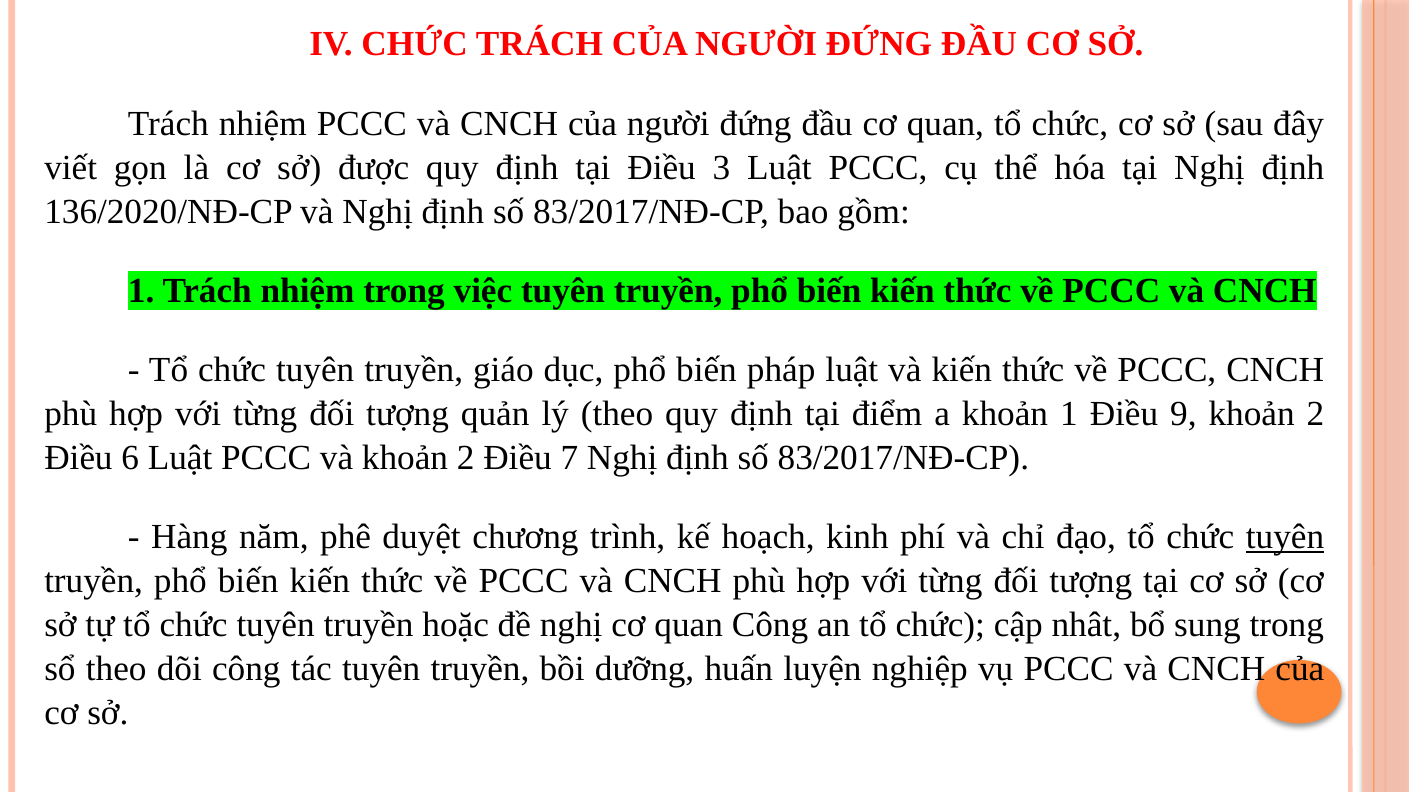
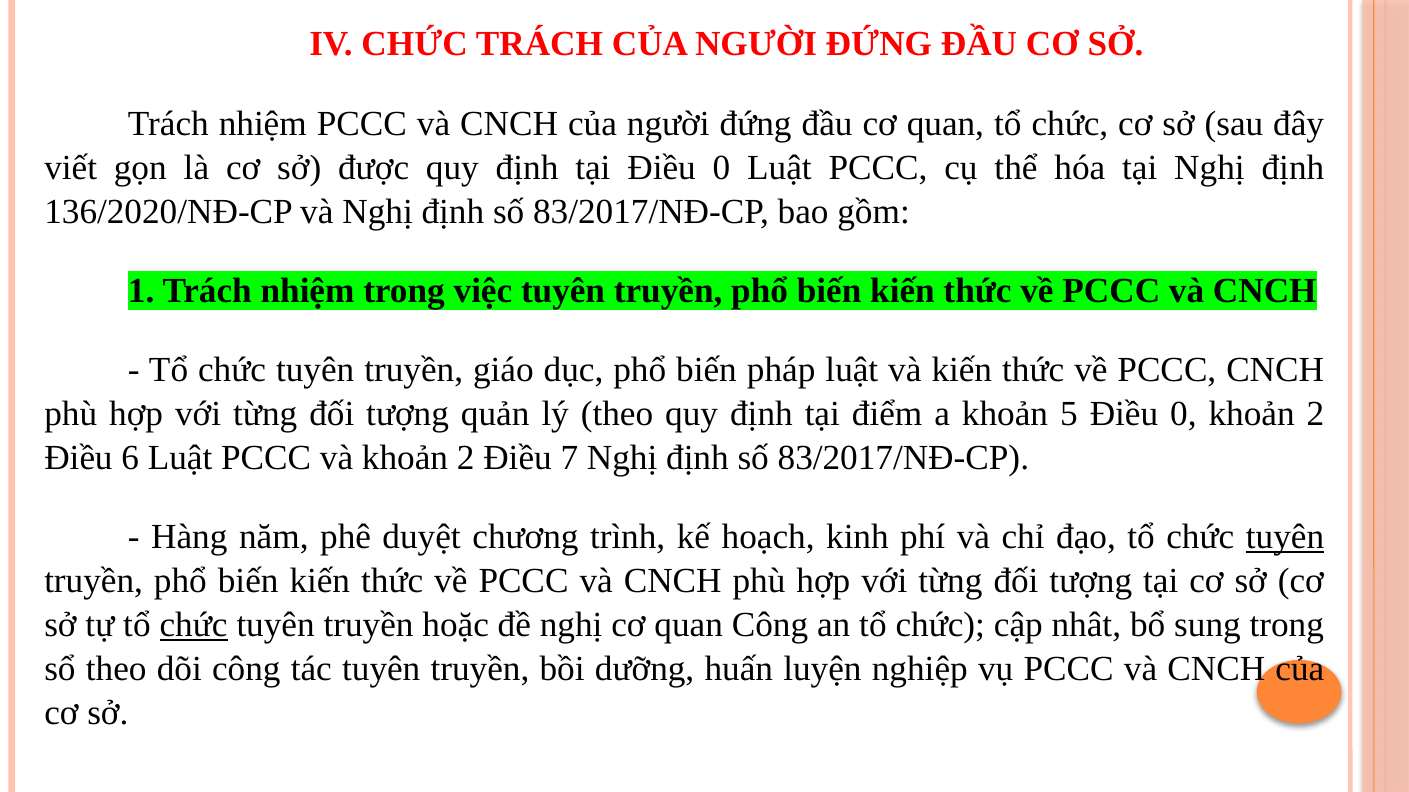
tại Điều 3: 3 -> 0 (722, 168)
khoản 1: 1 -> 5 (1069, 414)
9: 9 -> 0 (1183, 414)
chức underline: none -> present (194, 625)
